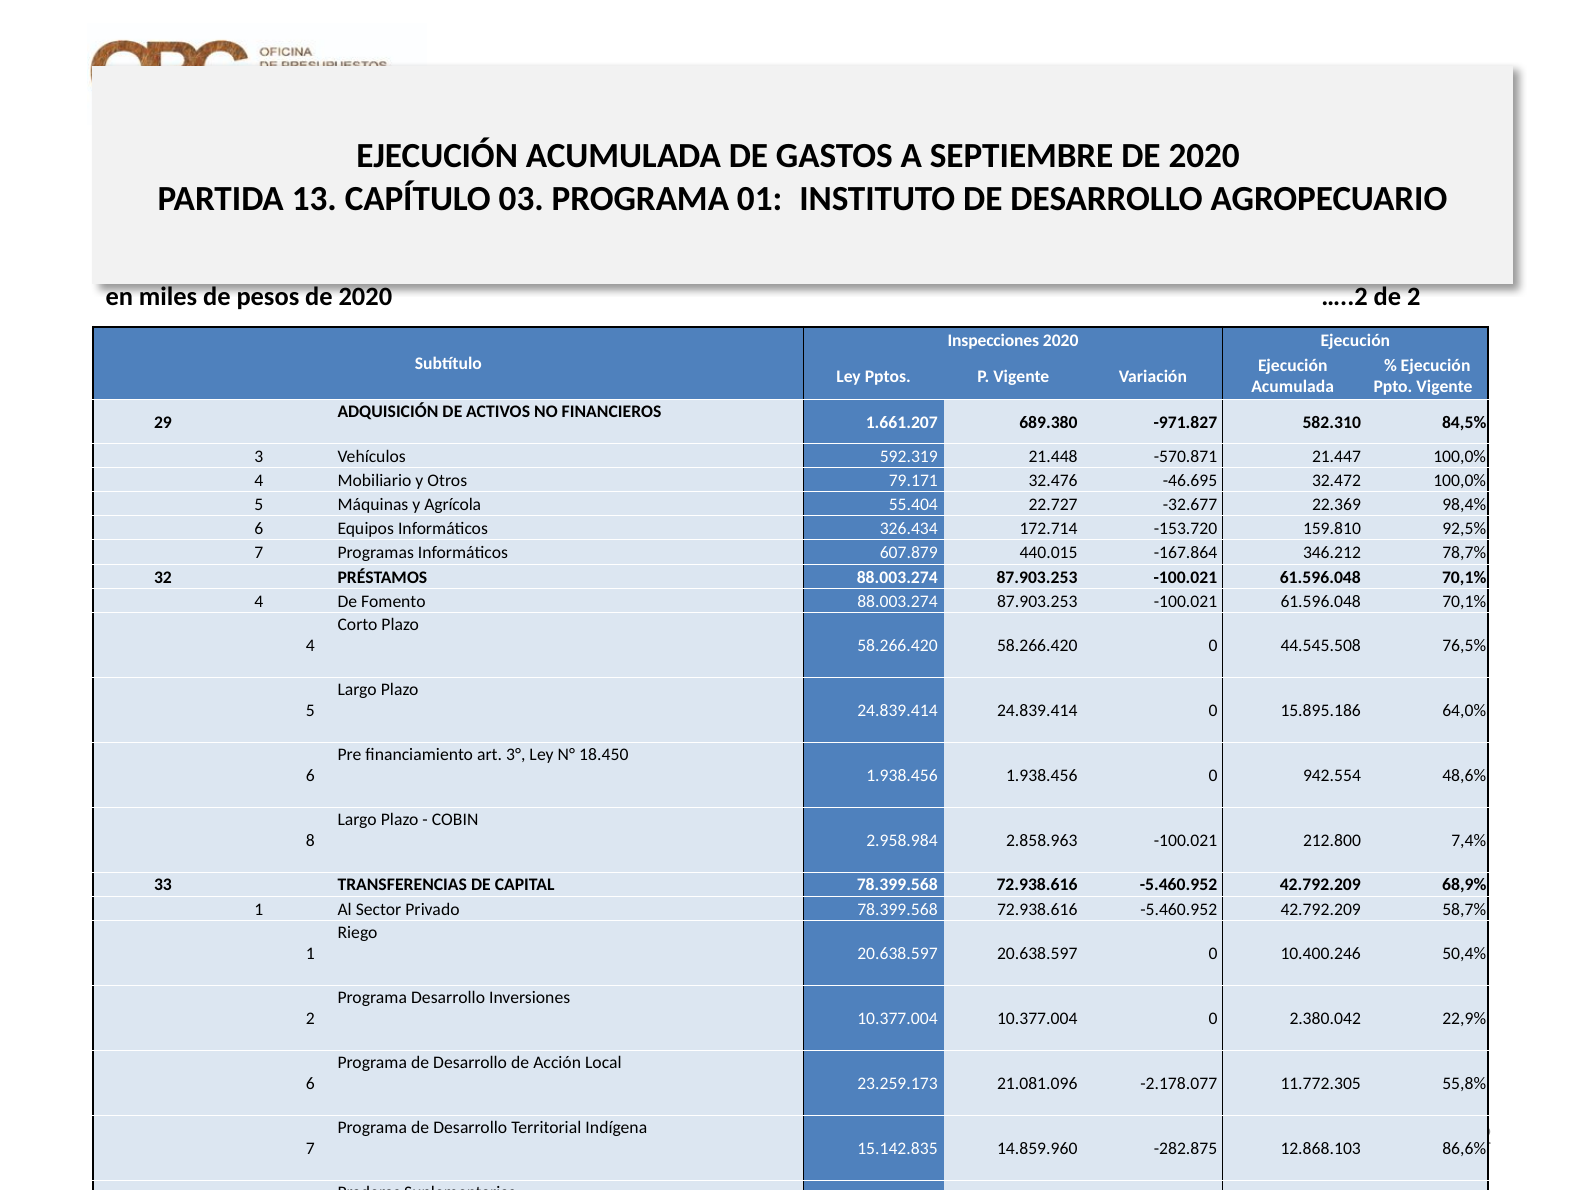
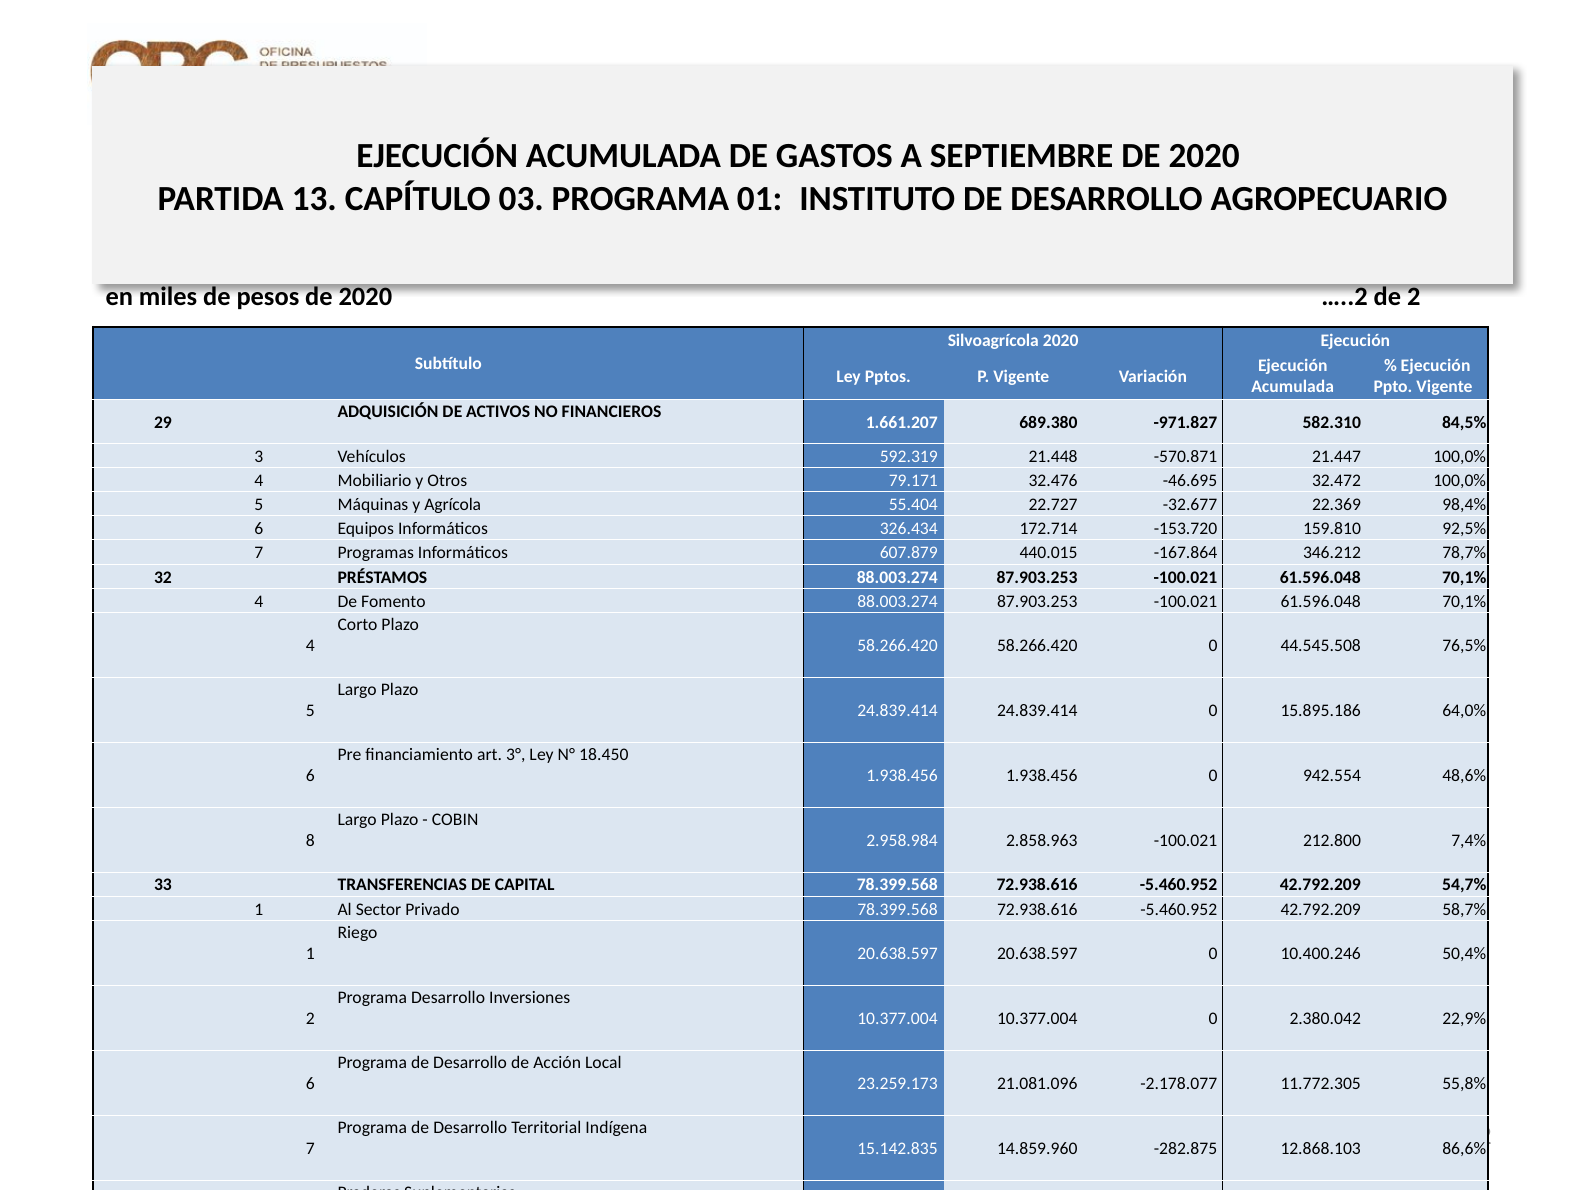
Inspecciones: Inspecciones -> Silvoagrícola (993, 341)
68,9%: 68,9% -> 54,7% (1464, 885)
